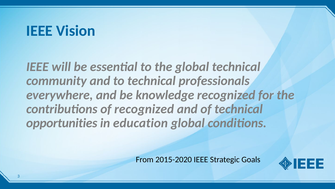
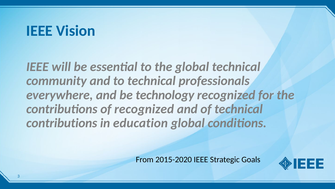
knowledge: knowledge -> technology (165, 95)
opportunities: opportunities -> contributions (62, 123)
